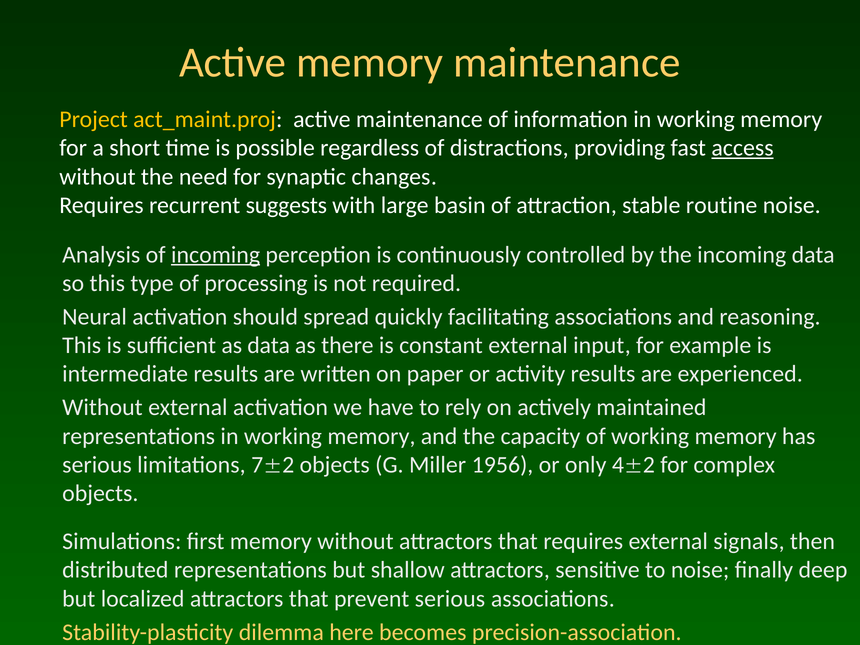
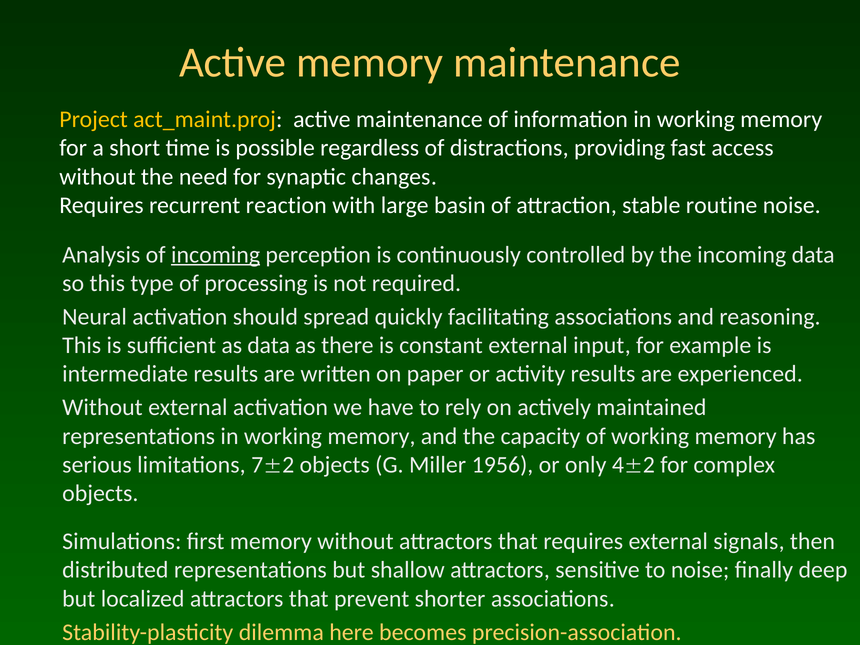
access underline: present -> none (743, 148)
suggests: suggests -> reaction (286, 205)
prevent serious: serious -> shorter (450, 599)
